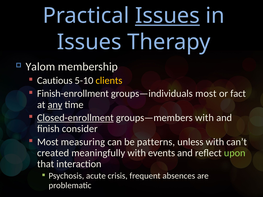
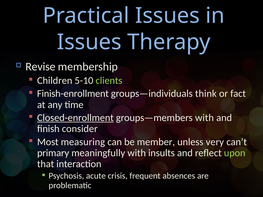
Issues underline: present -> none (167, 16)
Yalom: Yalom -> Revise (41, 67)
Cautious: Cautious -> Children (55, 81)
clients colour: yellow -> light green (109, 81)
groups—individuals most: most -> think (206, 94)
any underline: present -> none (55, 105)
patterns: patterns -> member (156, 142)
unless with: with -> very (215, 142)
created: created -> primary (53, 153)
events: events -> insults (162, 153)
